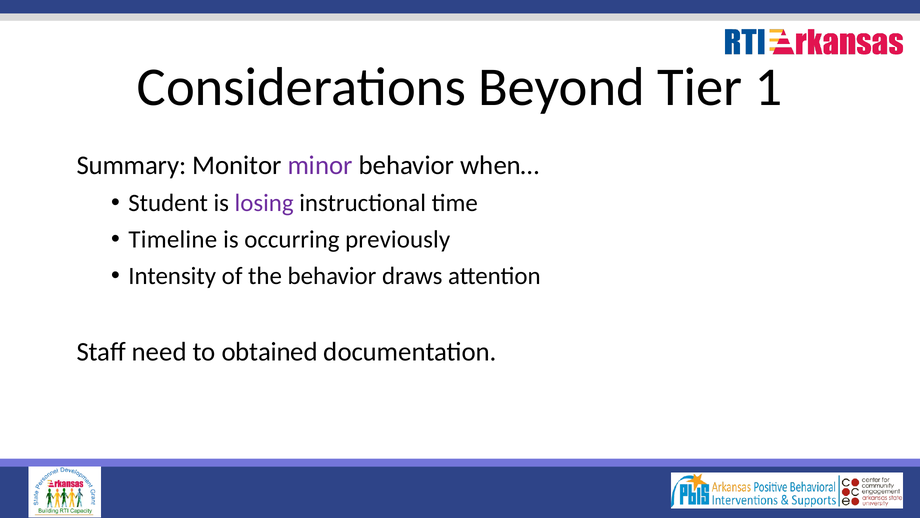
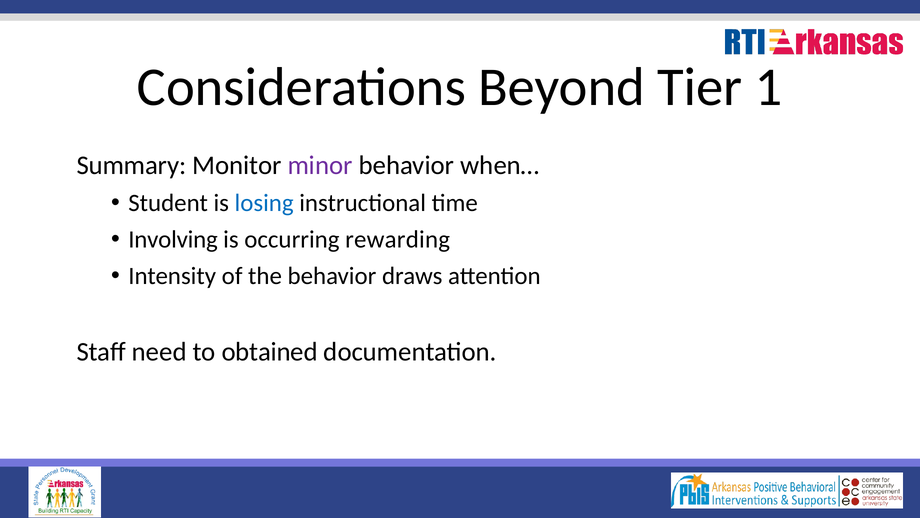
losing colour: purple -> blue (264, 203)
Timeline: Timeline -> Involving (173, 239)
previously: previously -> rewarding (398, 239)
